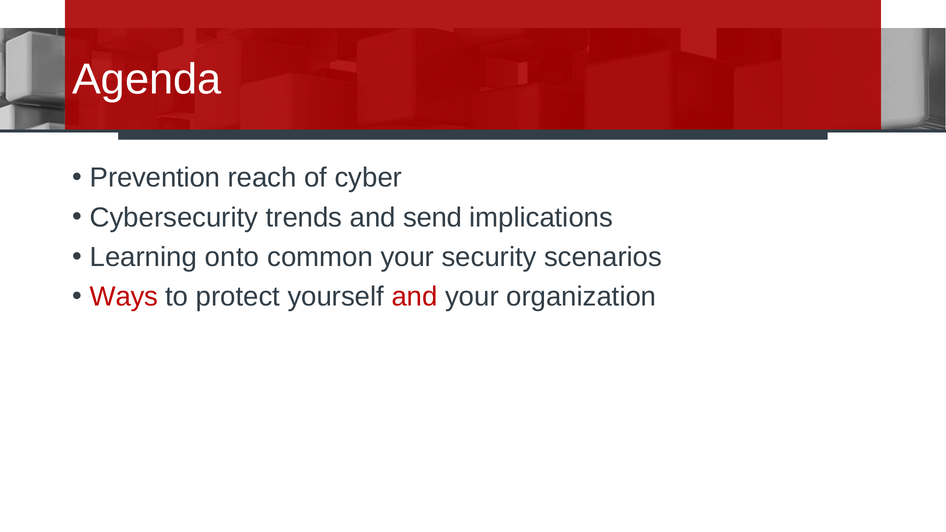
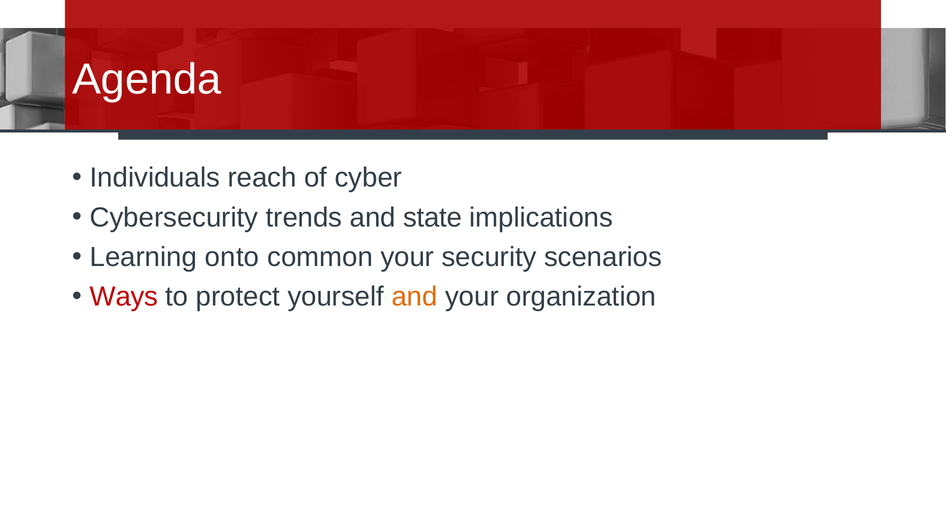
Prevention: Prevention -> Individuals (155, 178)
send: send -> state (433, 217)
and colour: red -> orange (415, 297)
